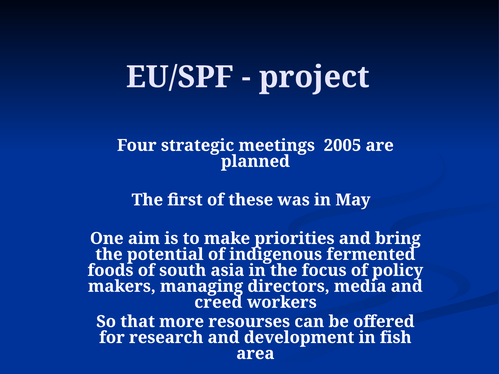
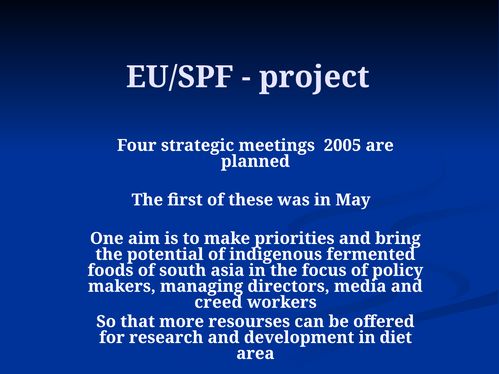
fish: fish -> diet (396, 338)
